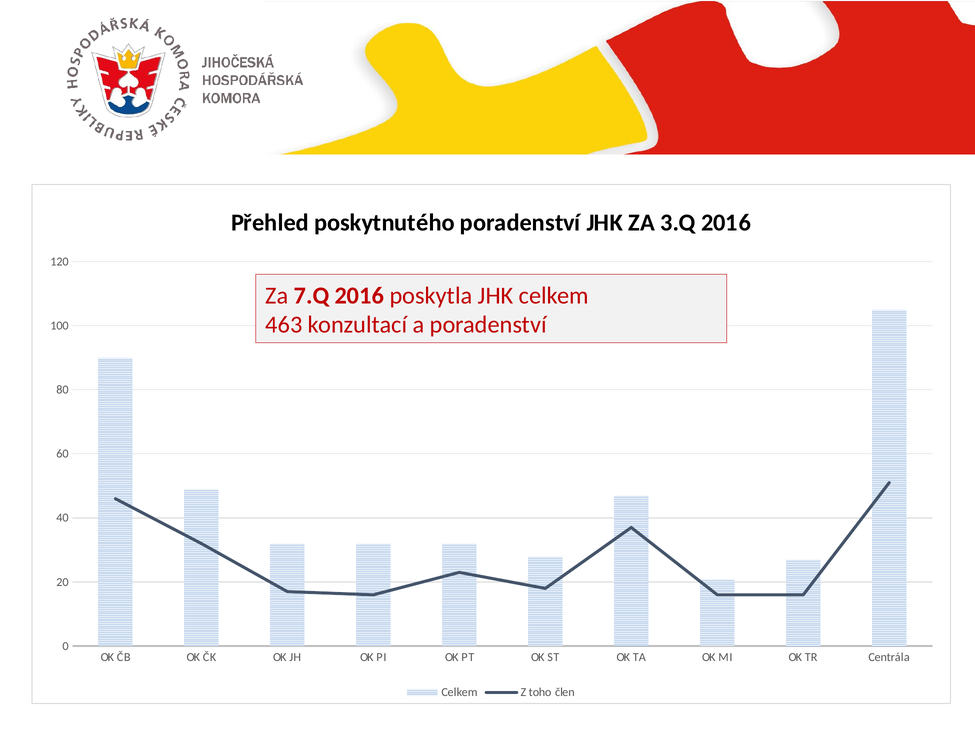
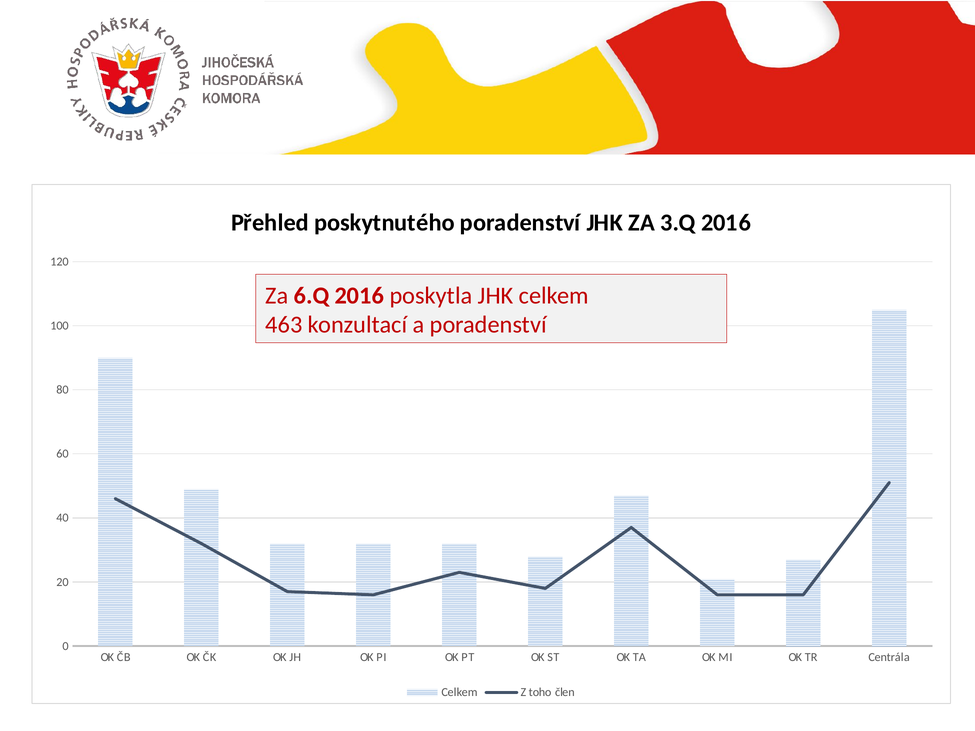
7.Q: 7.Q -> 6.Q (312, 296)
